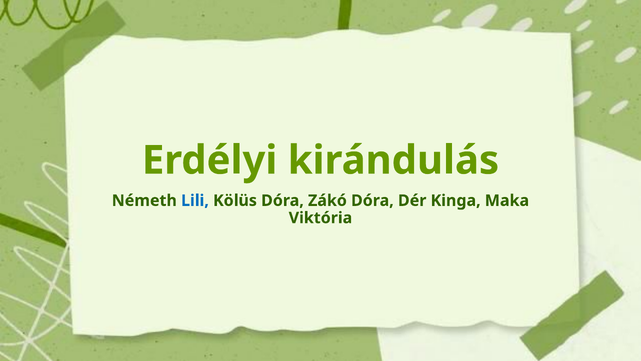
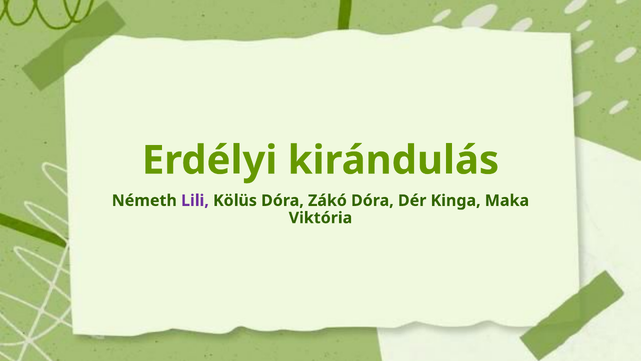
Lili colour: blue -> purple (195, 200)
